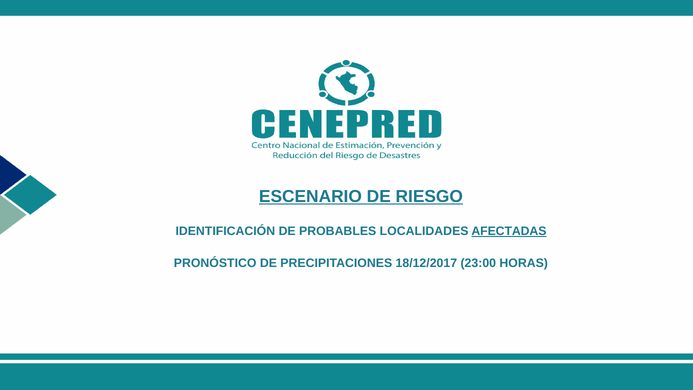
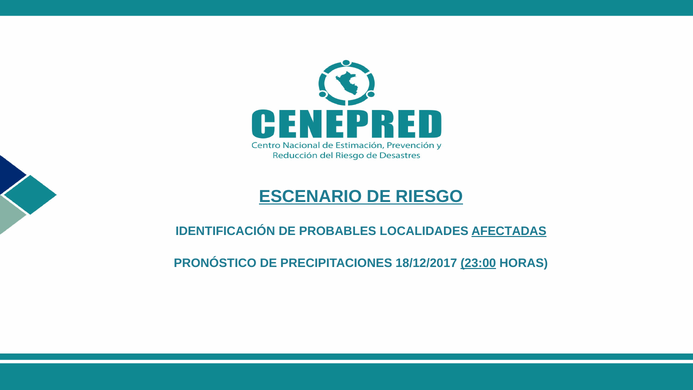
23:00 underline: none -> present (478, 263)
